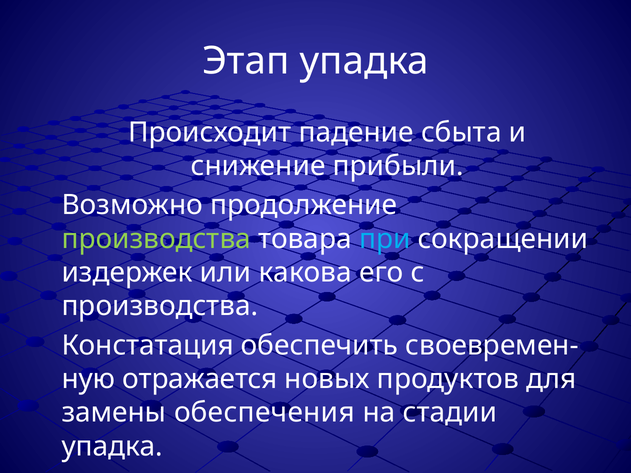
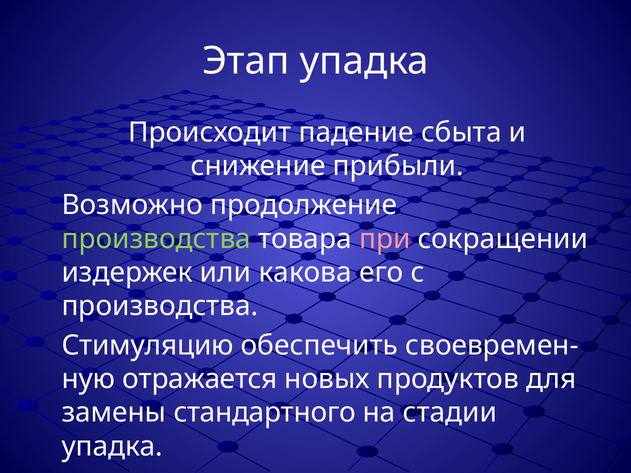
при colour: light blue -> pink (385, 239)
Констатация: Констатация -> Стимуляцию (148, 346)
обеспечения: обеспечения -> стандартного (265, 413)
